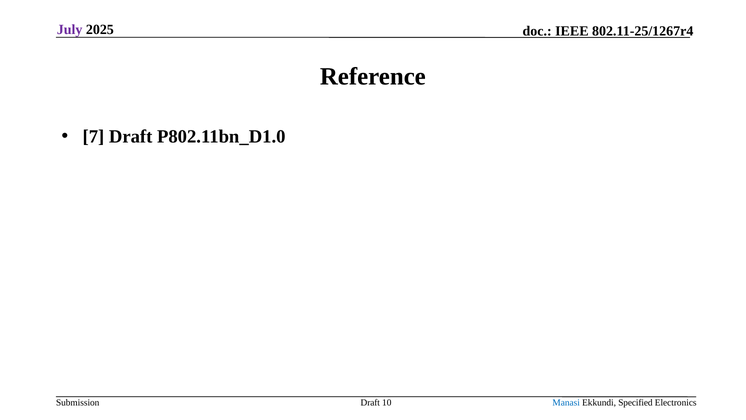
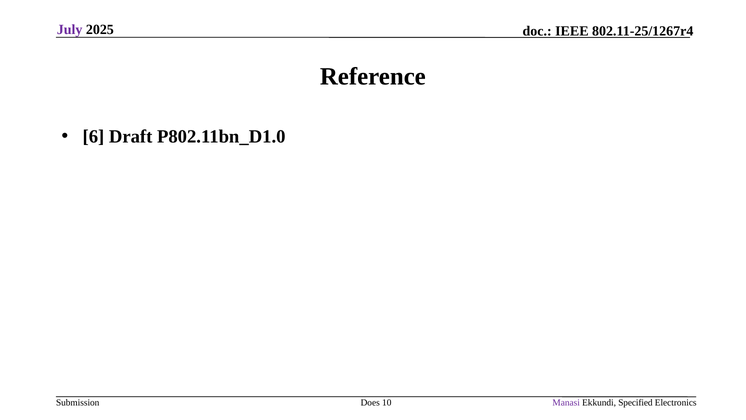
7: 7 -> 6 (93, 137)
Draft: Draft -> Does (370, 402)
Manasi colour: blue -> purple (566, 402)
